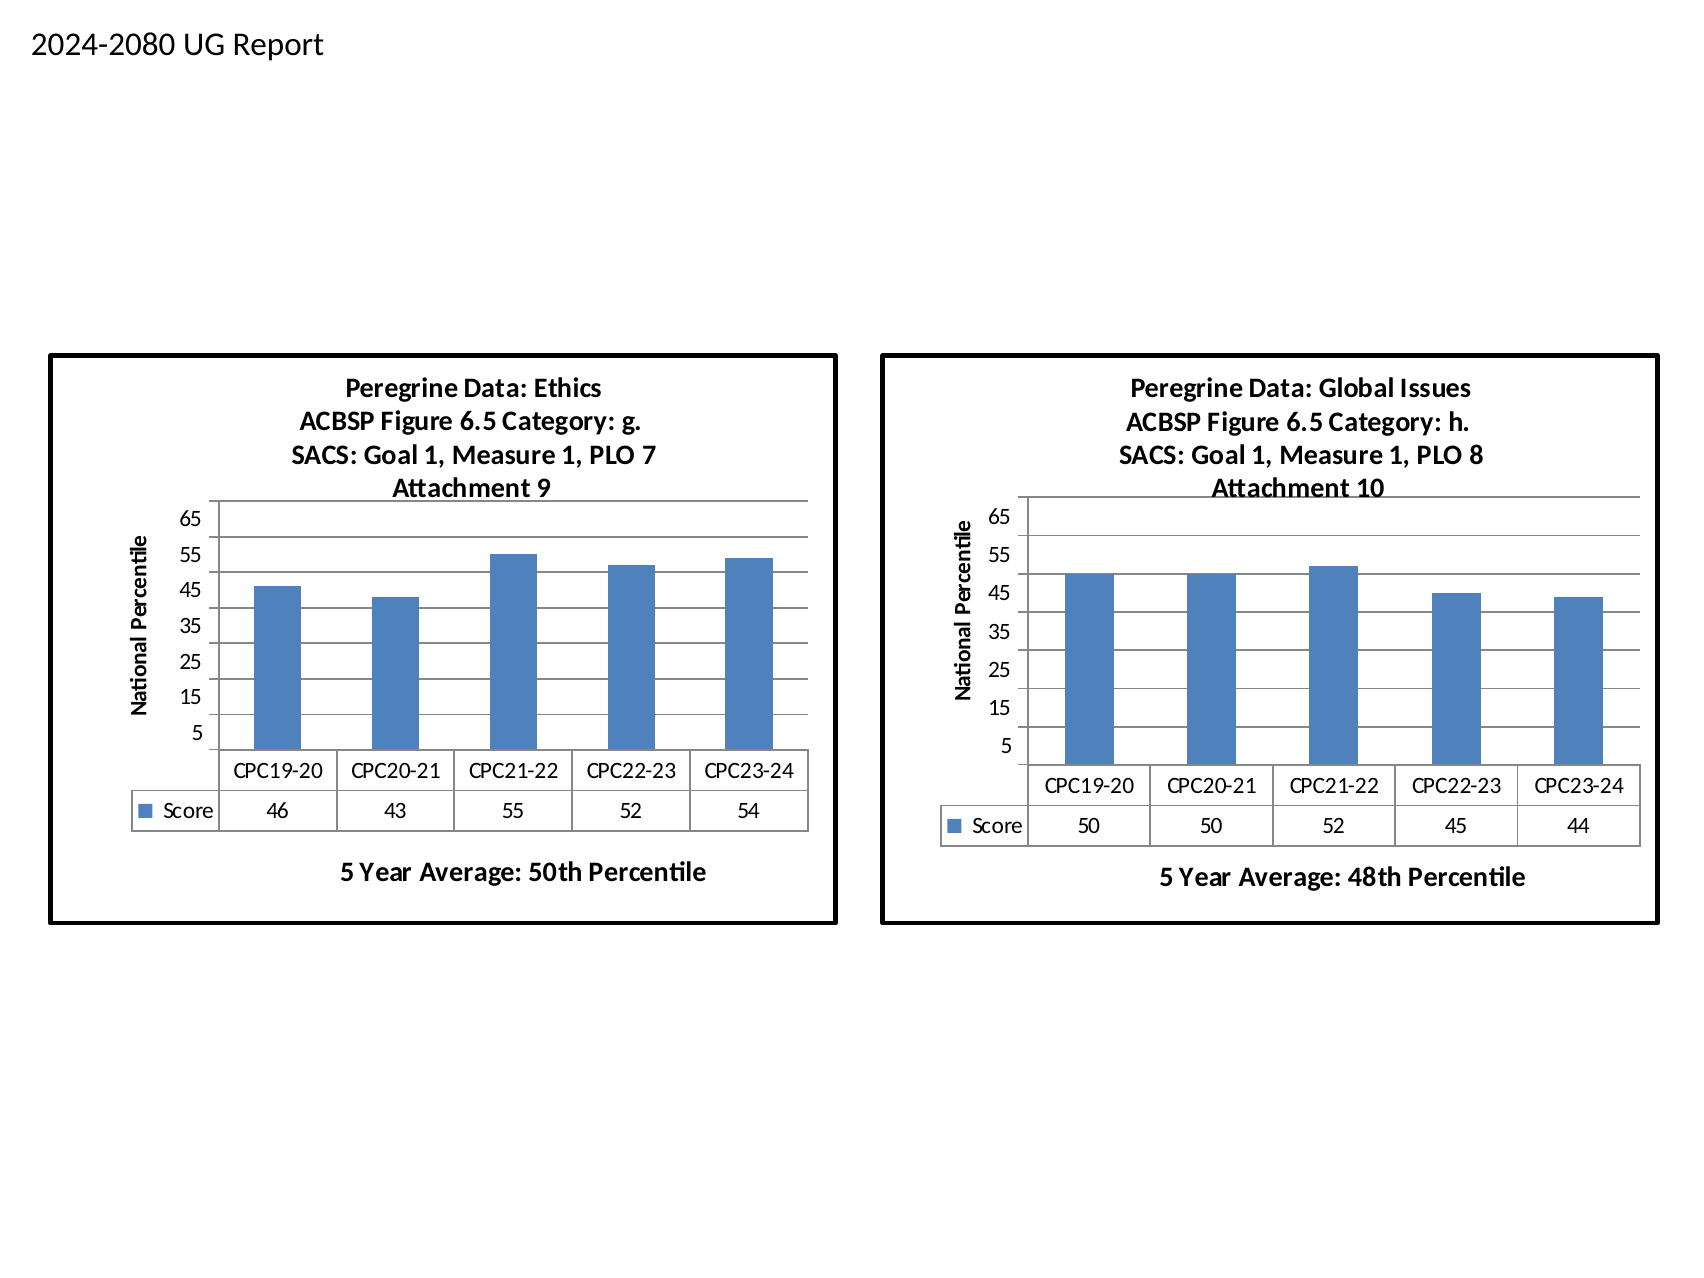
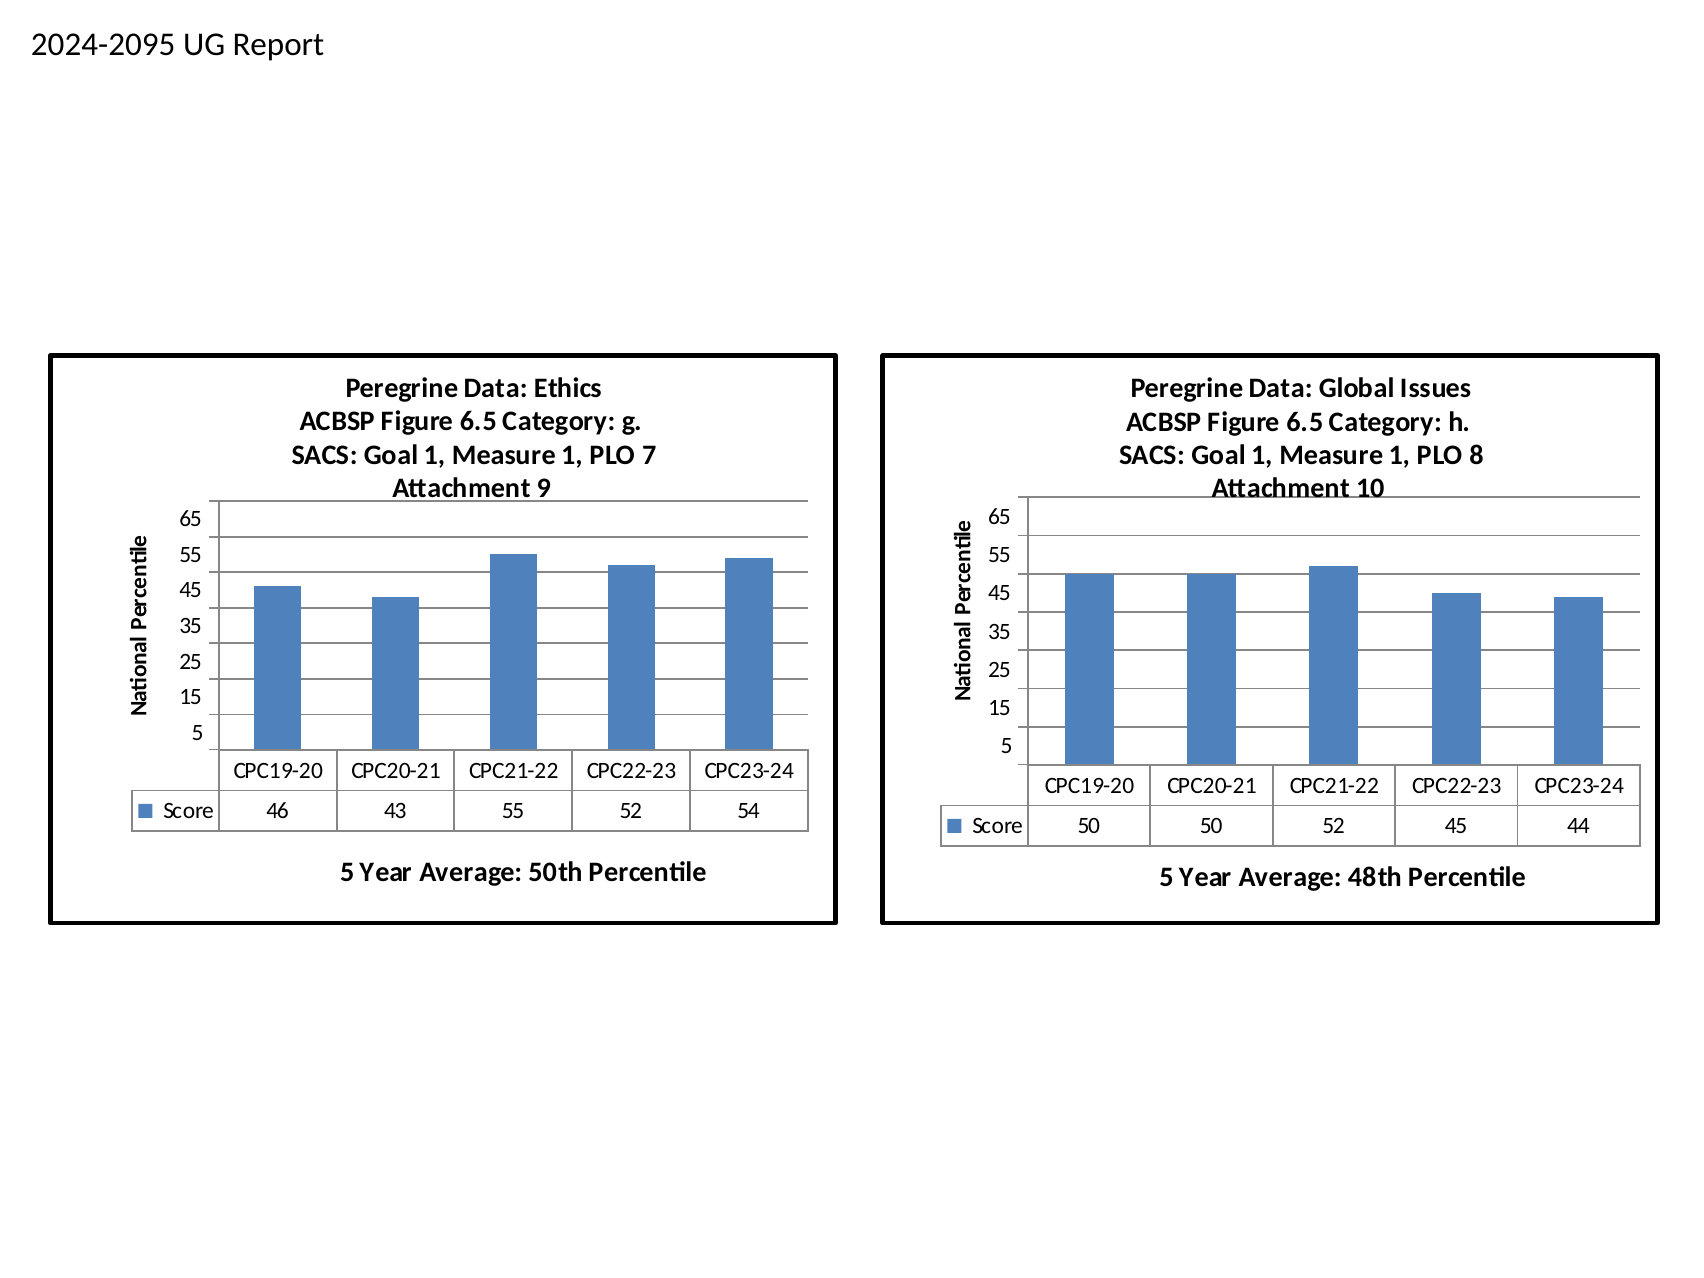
2024-2080: 2024-2080 -> 2024-2095 (103, 45)
